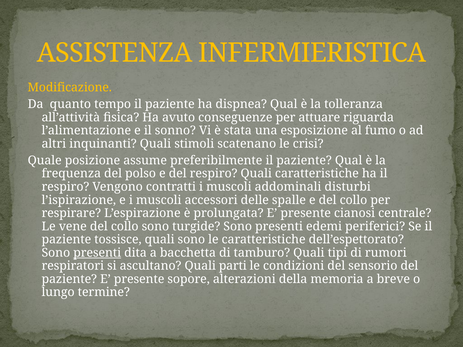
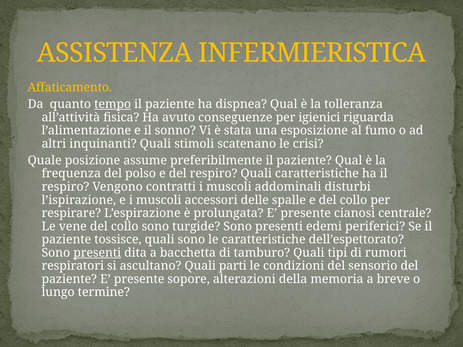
Modificazione: Modificazione -> Affaticamento (70, 88)
tempo underline: none -> present (113, 104)
attuare: attuare -> igienici (319, 117)
